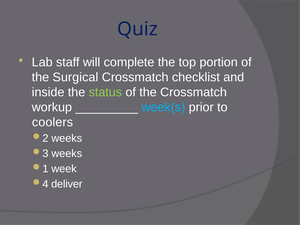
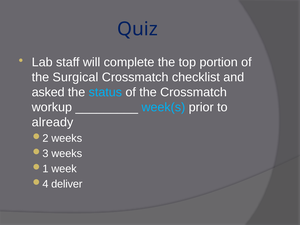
inside: inside -> asked (48, 92)
status colour: light green -> light blue (105, 92)
coolers: coolers -> already (53, 122)
